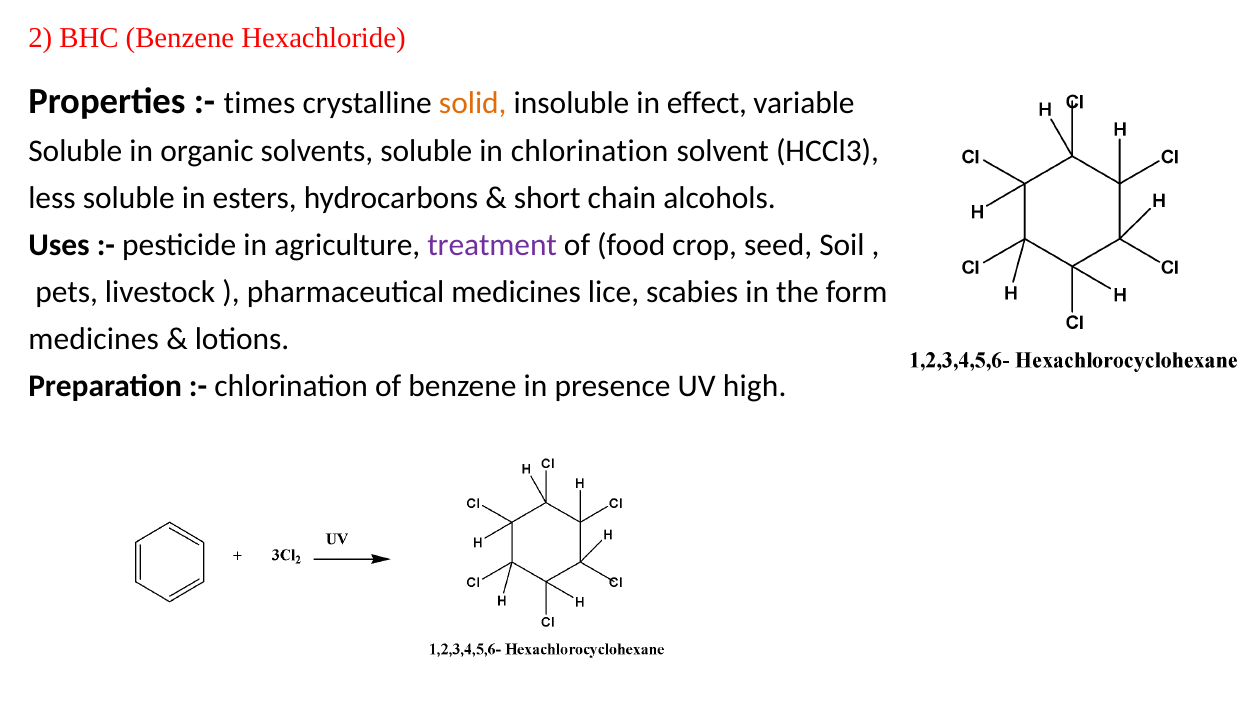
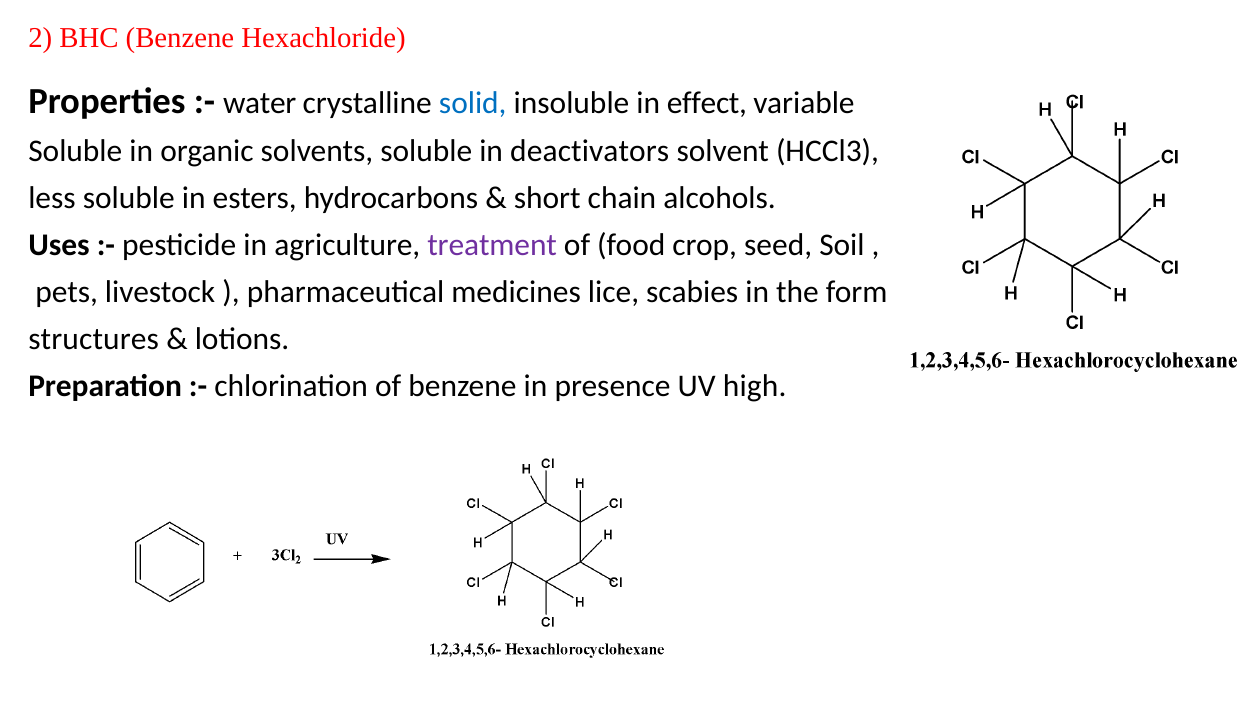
times: times -> water (260, 103)
solid colour: orange -> blue (473, 103)
in chlorination: chlorination -> deactivators (590, 151)
medicines: medicines -> structures (94, 339)
